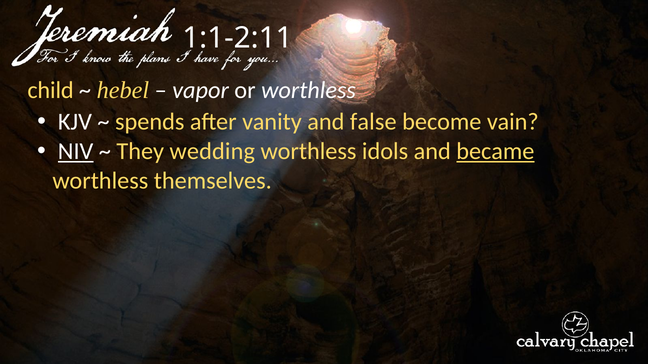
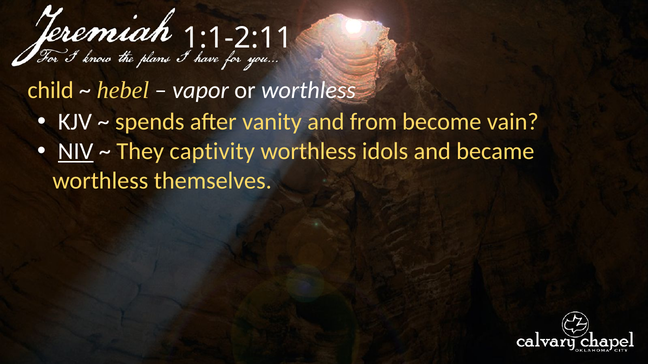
false: false -> from (373, 122)
wedding: wedding -> captivity (212, 152)
became underline: present -> none (495, 152)
